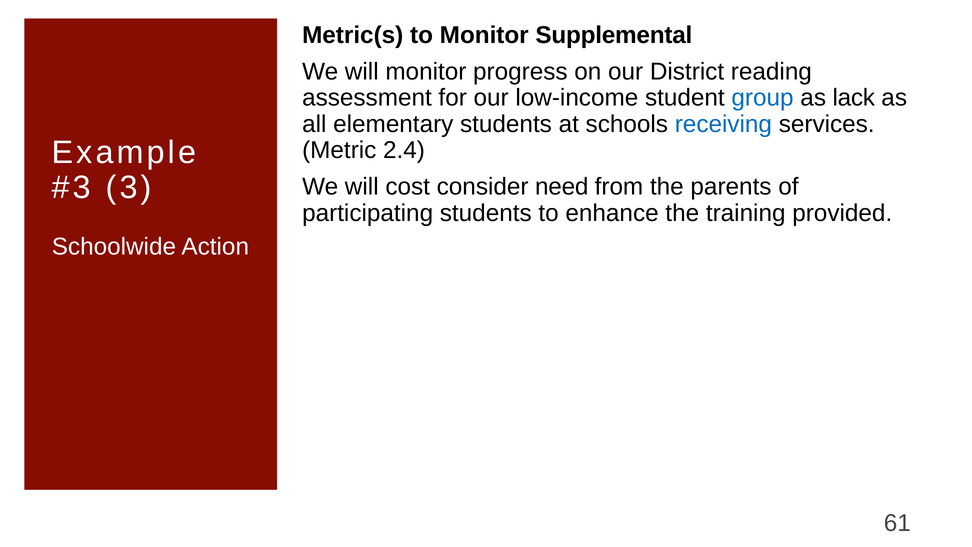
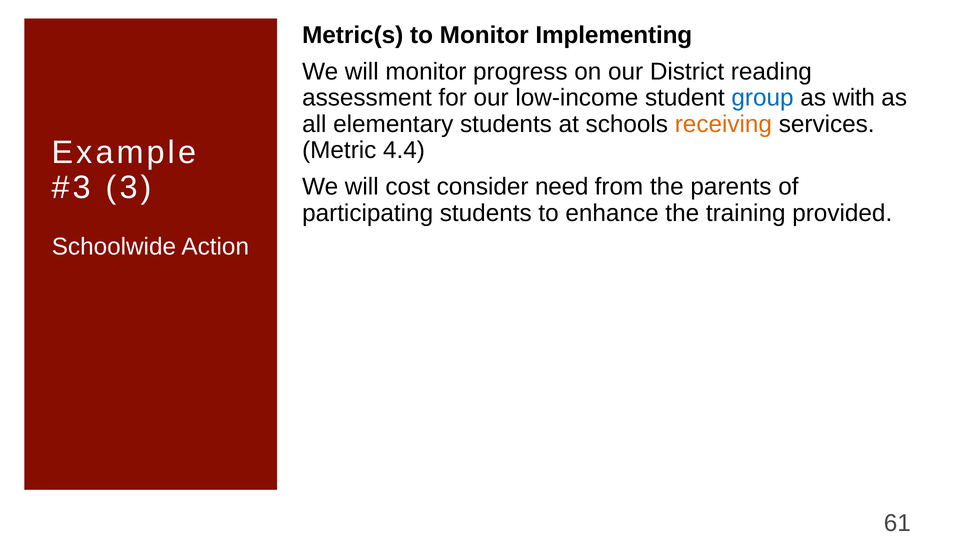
Supplemental: Supplemental -> Implementing (614, 35)
lack: lack -> with (854, 98)
receiving colour: blue -> orange (723, 124)
2.4: 2.4 -> 4.4 (404, 150)
